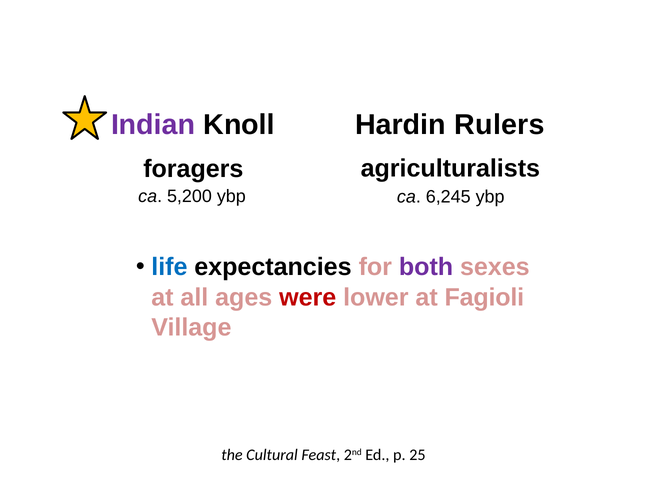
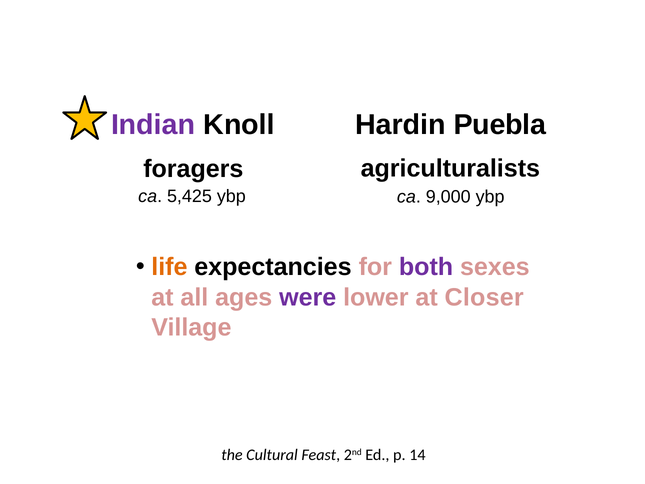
Rulers: Rulers -> Puebla (500, 125)
5,200: 5,200 -> 5,425 (189, 196)
6,245: 6,245 -> 9,000 (448, 197)
life colour: blue -> orange (169, 267)
were colour: red -> purple (308, 297)
Fagioli: Fagioli -> Closer (484, 297)
25: 25 -> 14 (417, 455)
